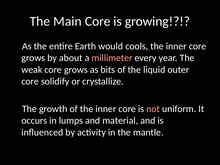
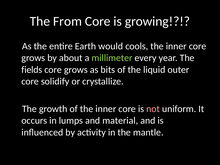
Main: Main -> From (68, 21)
millimeter colour: pink -> light green (112, 58)
weak: weak -> fields (32, 70)
